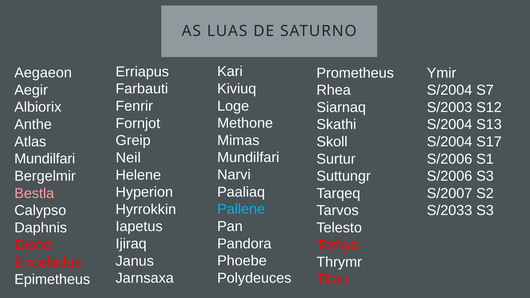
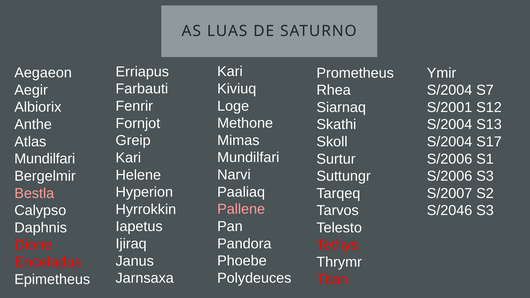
S/2003: S/2003 -> S/2001 (450, 107)
Neil: Neil -> Kari (128, 158)
Pallene colour: light blue -> pink (241, 209)
S/2033: S/2033 -> S/2046 (450, 211)
